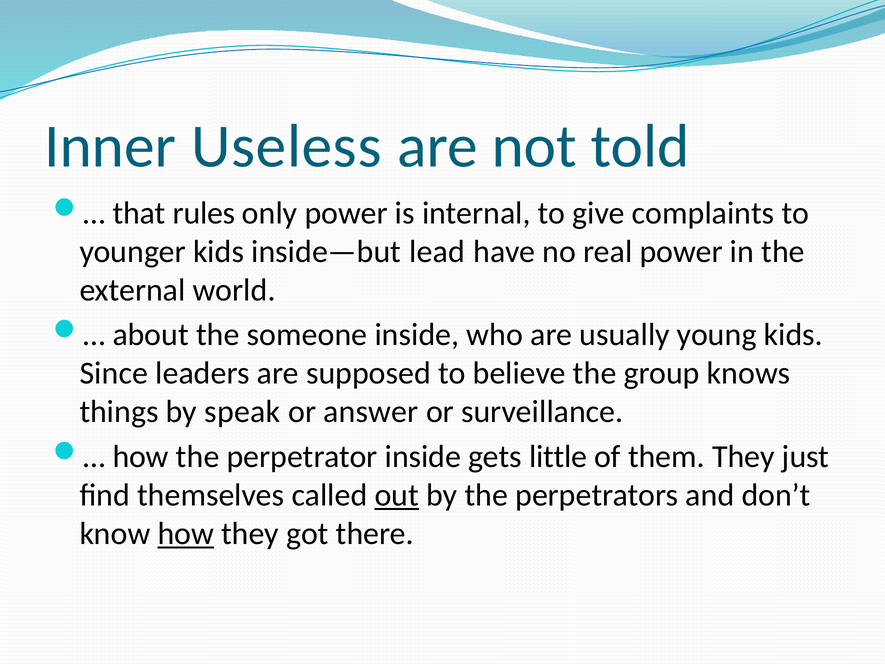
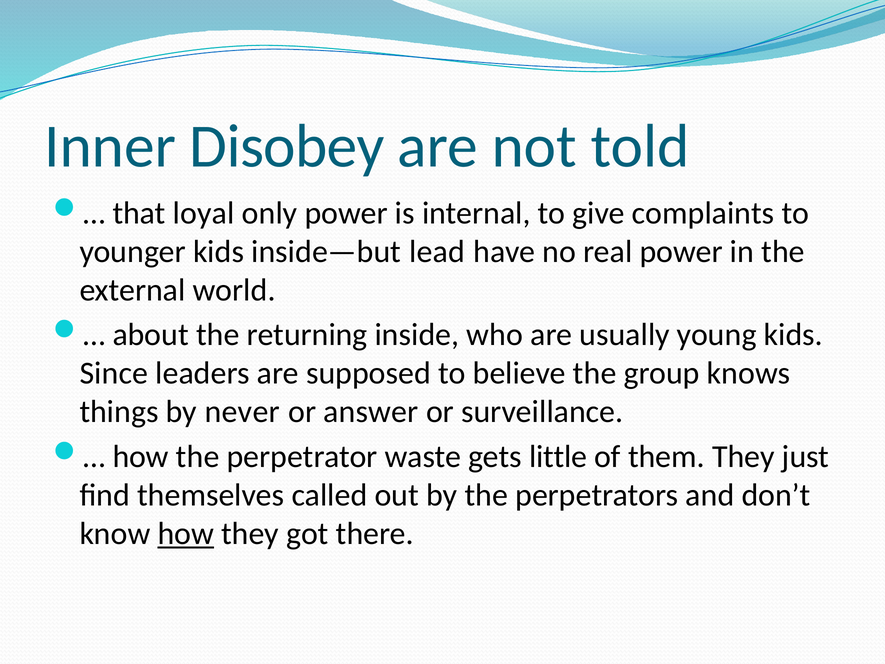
Useless: Useless -> Disobey (287, 146)
rules: rules -> loyal (204, 213)
someone: someone -> returning (307, 335)
speak: speak -> never (242, 412)
perpetrator inside: inside -> waste (423, 456)
out underline: present -> none (397, 495)
